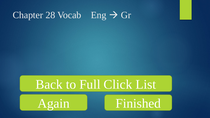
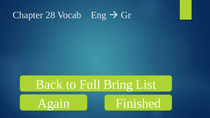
Click: Click -> Bring (118, 84)
